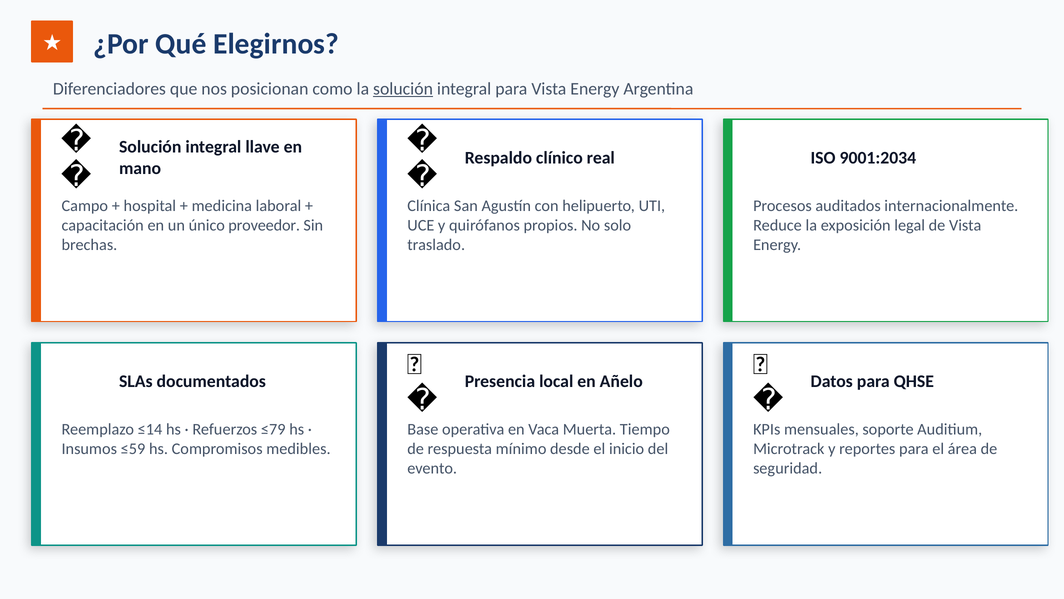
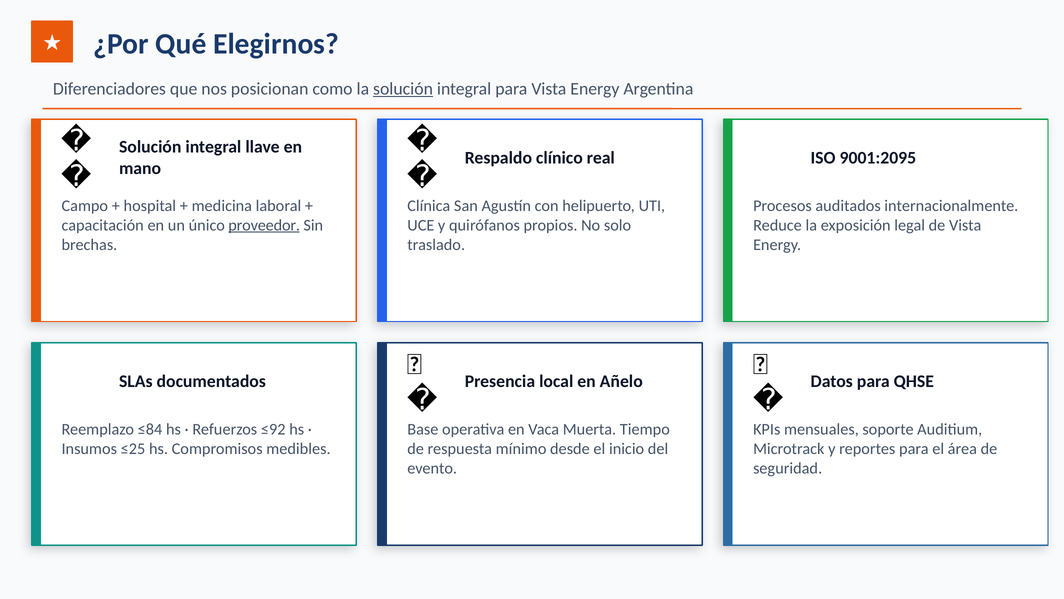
9001:2034: 9001:2034 -> 9001:2095 (878, 158)
proveedor underline: none -> present (264, 225)
≤14: ≤14 -> ≤84 (150, 429)
≤79: ≤79 -> ≤92 (273, 429)
≤59: ≤59 -> ≤25 (133, 448)
